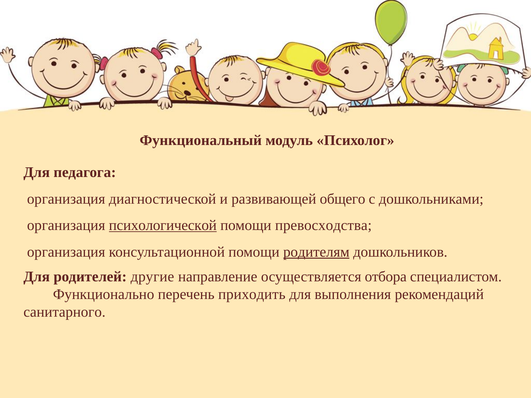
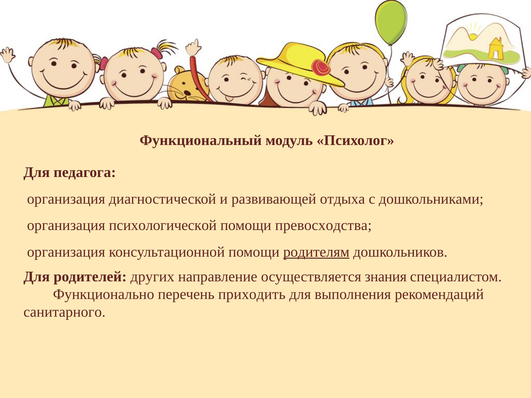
общего: общего -> отдыха (343, 199)
психологической underline: present -> none (163, 225)
другие: другие -> других (152, 277)
отбора: отбора -> знания (386, 277)
